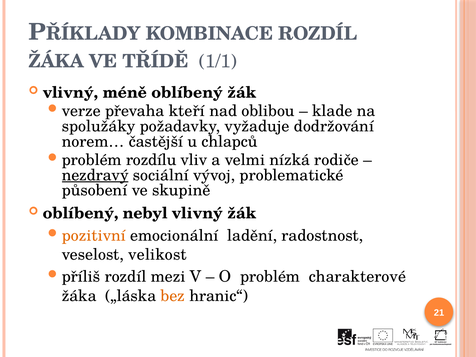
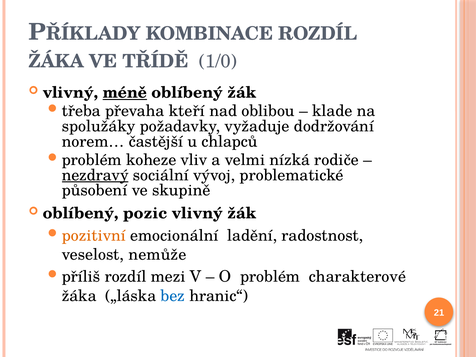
1/1: 1/1 -> 1/0 (218, 61)
méně underline: none -> present (125, 93)
verze: verze -> třeba (81, 111)
rozdílu: rozdílu -> koheze (151, 160)
nebyl: nebyl -> pozic (145, 213)
velikost: velikost -> nemůže (157, 255)
bez colour: orange -> blue (173, 296)
